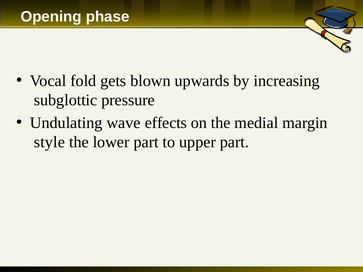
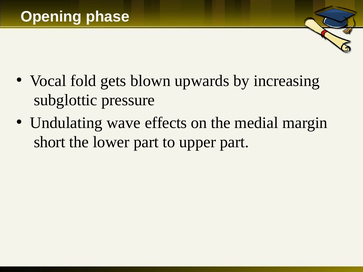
style: style -> short (50, 142)
